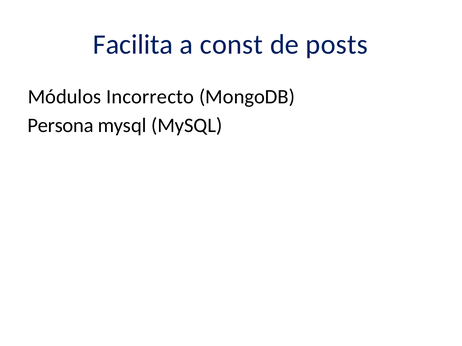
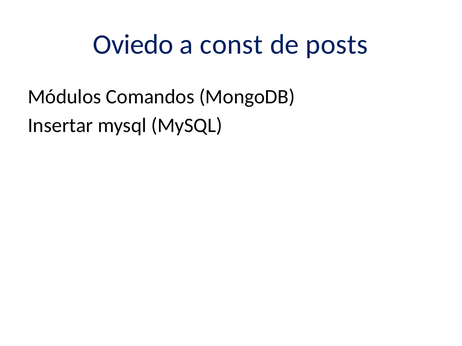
Facilita: Facilita -> Oviedo (133, 45)
Incorrecto: Incorrecto -> Comandos (150, 97)
Persona: Persona -> Insertar (60, 126)
